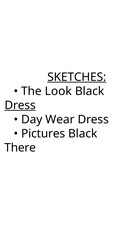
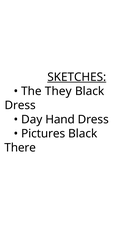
Look: Look -> They (58, 91)
Dress underline: present -> none (20, 105)
Wear: Wear -> Hand (60, 119)
